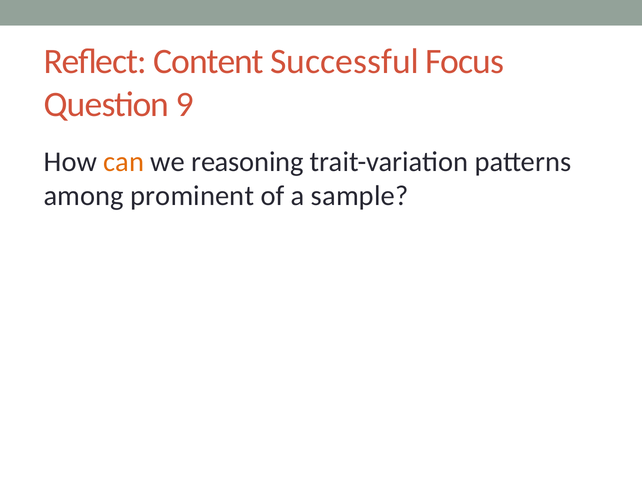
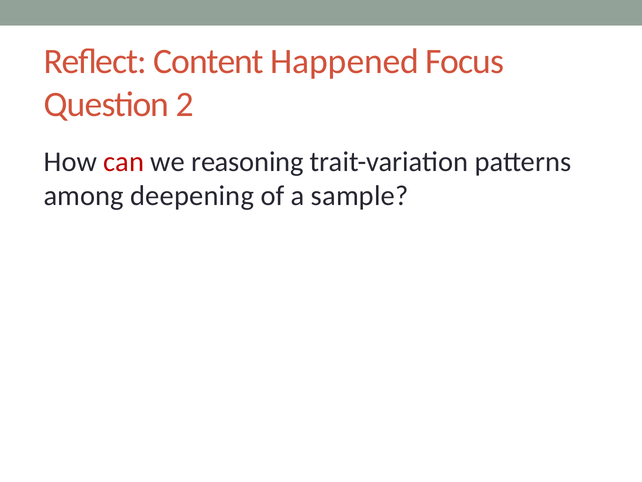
Successful: Successful -> Happened (345, 61)
9: 9 -> 2 (185, 104)
can colour: orange -> red (124, 161)
prominent: prominent -> deepening (192, 196)
